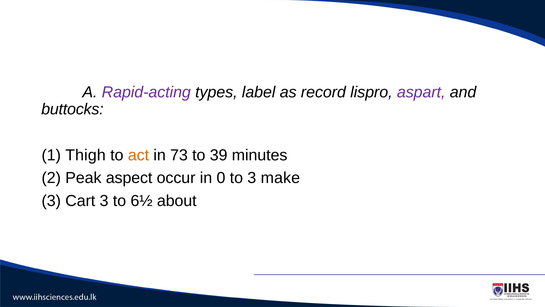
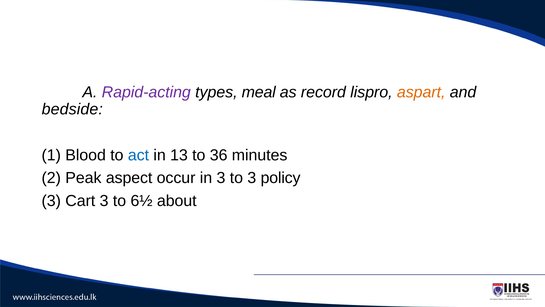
label: label -> meal (259, 92)
aspart colour: purple -> orange (421, 92)
buttocks: buttocks -> bedside (72, 109)
Thigh: Thigh -> Blood (86, 155)
act colour: orange -> blue (138, 155)
73: 73 -> 13 (179, 155)
39: 39 -> 36 (219, 155)
in 0: 0 -> 3 (221, 178)
make: make -> policy (281, 178)
